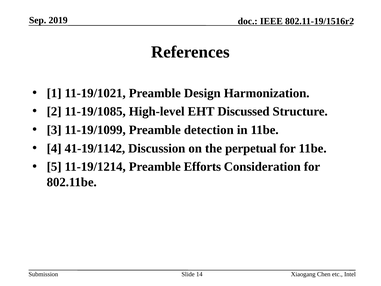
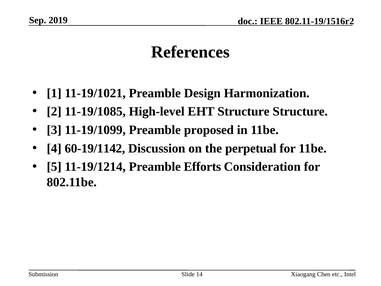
EHT Discussed: Discussed -> Structure (243, 111)
detection: detection -> proposed (209, 130)
41-19/1142: 41-19/1142 -> 60-19/1142 (95, 148)
